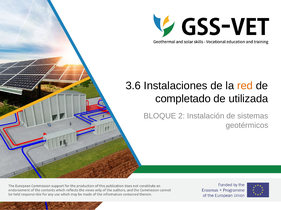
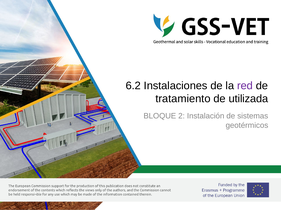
3.6: 3.6 -> 6.2 (133, 86)
red colour: orange -> purple (245, 86)
completado: completado -> tratamiento (183, 99)
